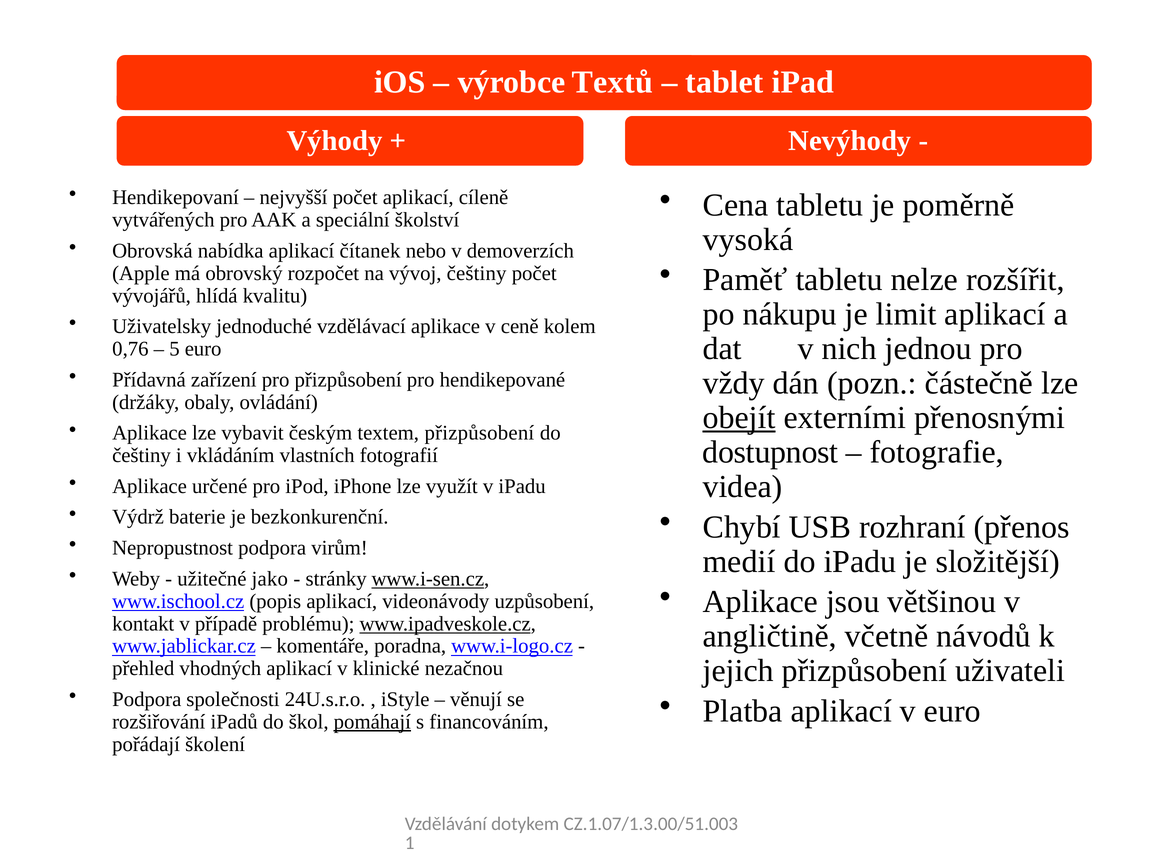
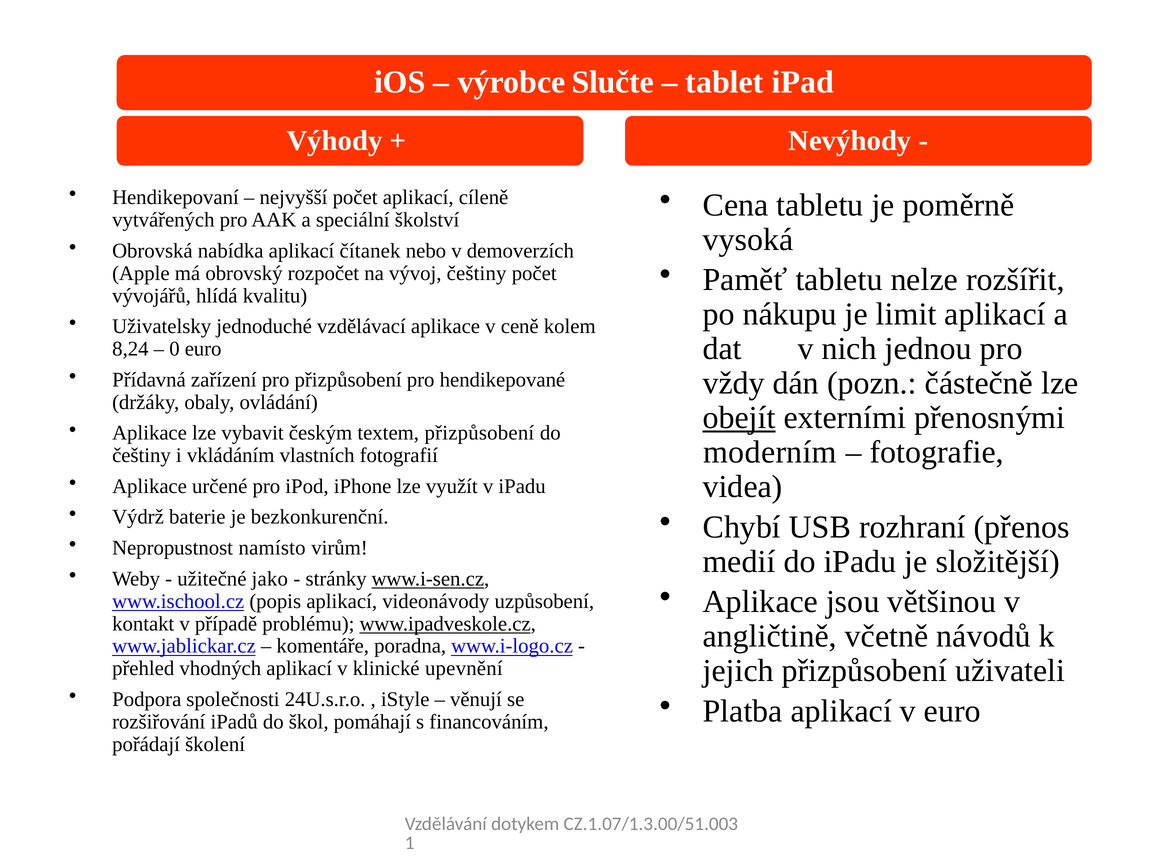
Textů: Textů -> Slučte (613, 82)
0,76: 0,76 -> 8,24 (130, 349)
5: 5 -> 0 (174, 349)
dostupnost: dostupnost -> moderním (770, 452)
Nepropustnost podpora: podpora -> namísto (272, 548)
nezačnou: nezačnou -> upevnění (464, 669)
pomáhají underline: present -> none (372, 722)
